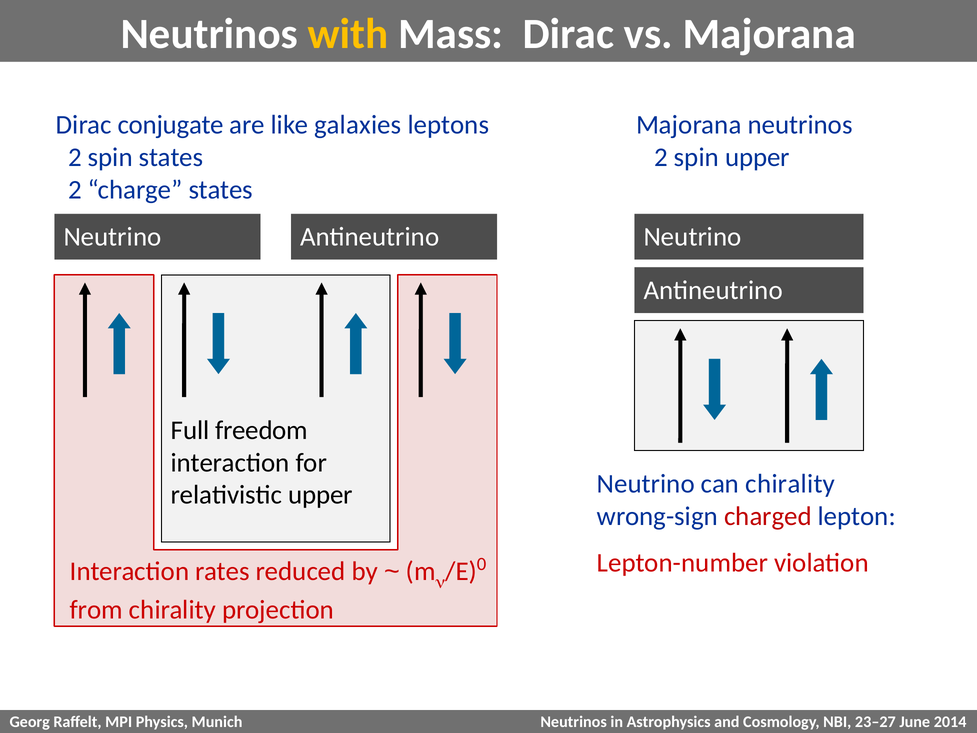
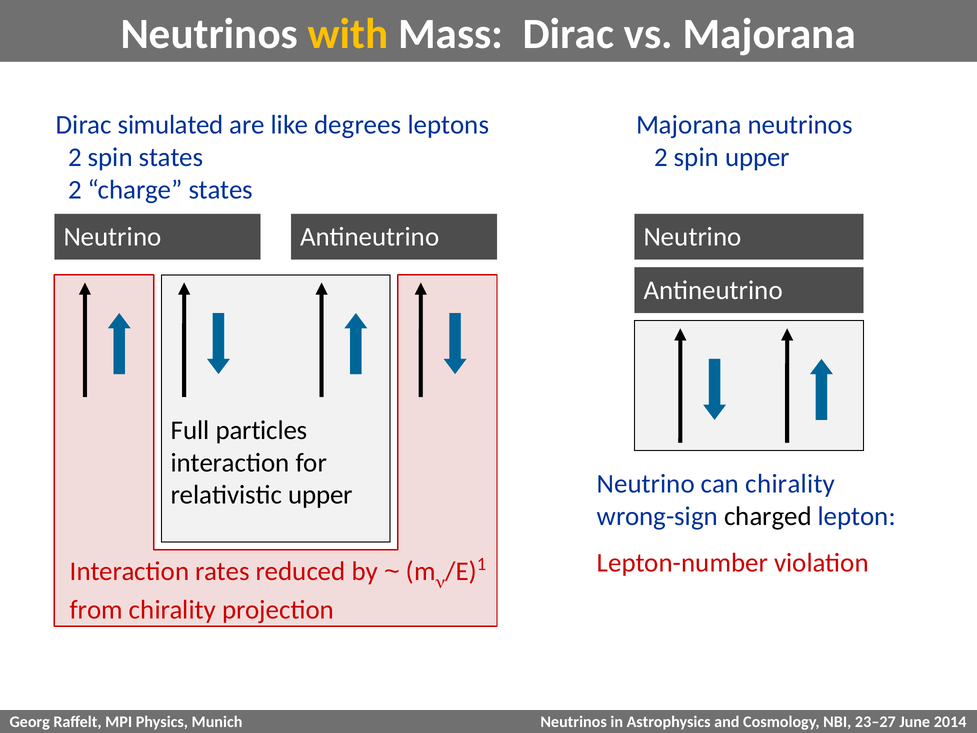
conjugate: conjugate -> simulated (171, 125)
galaxies: galaxies -> degrees (358, 125)
freedom: freedom -> particles (262, 430)
charged colour: red -> black (768, 516)
0: 0 -> 1 (482, 564)
